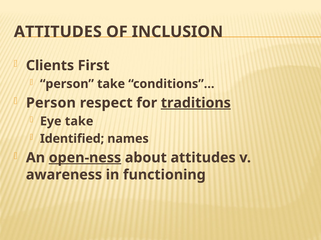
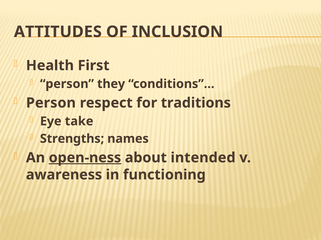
Clients: Clients -> Health (50, 66)
person take: take -> they (111, 84)
traditions underline: present -> none (196, 103)
Identified: Identified -> Strengths (72, 139)
about attitudes: attitudes -> intended (203, 158)
